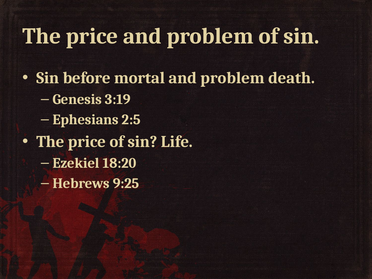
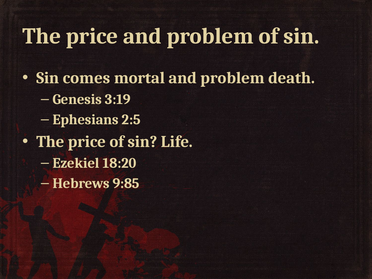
before: before -> comes (87, 78)
9:25: 9:25 -> 9:85 (126, 183)
